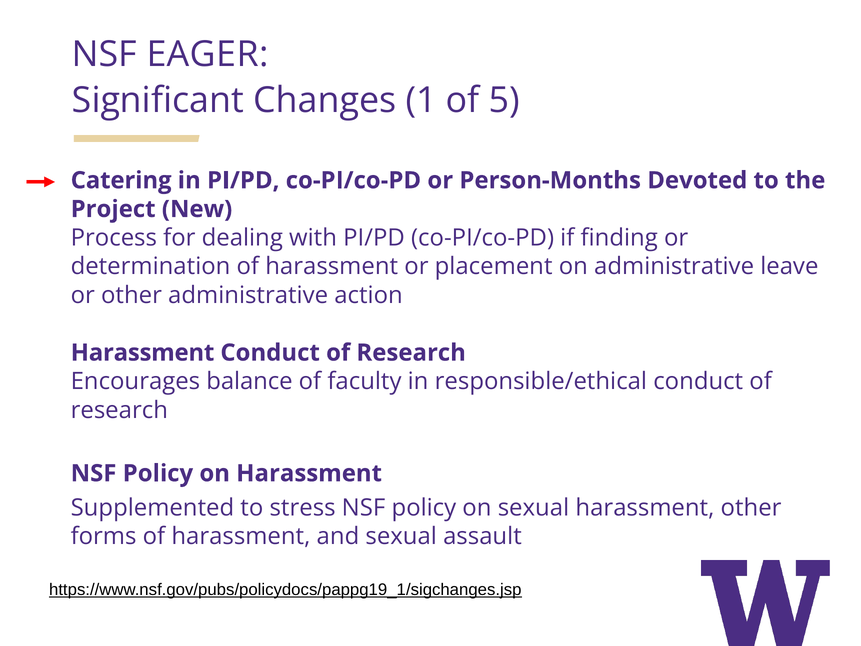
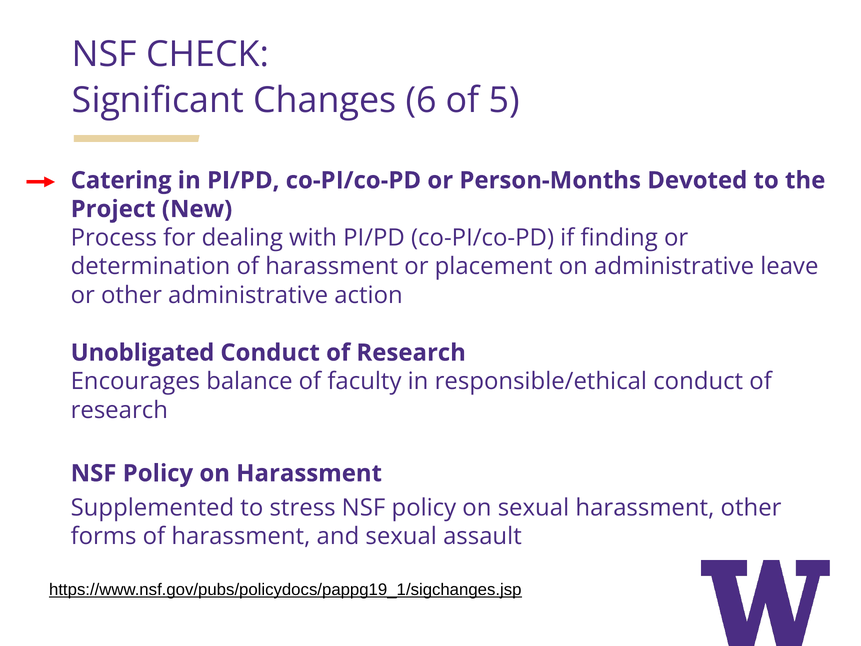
EAGER: EAGER -> CHECK (208, 54)
1: 1 -> 6 (421, 100)
Harassment: Harassment -> Unobligated (142, 353)
